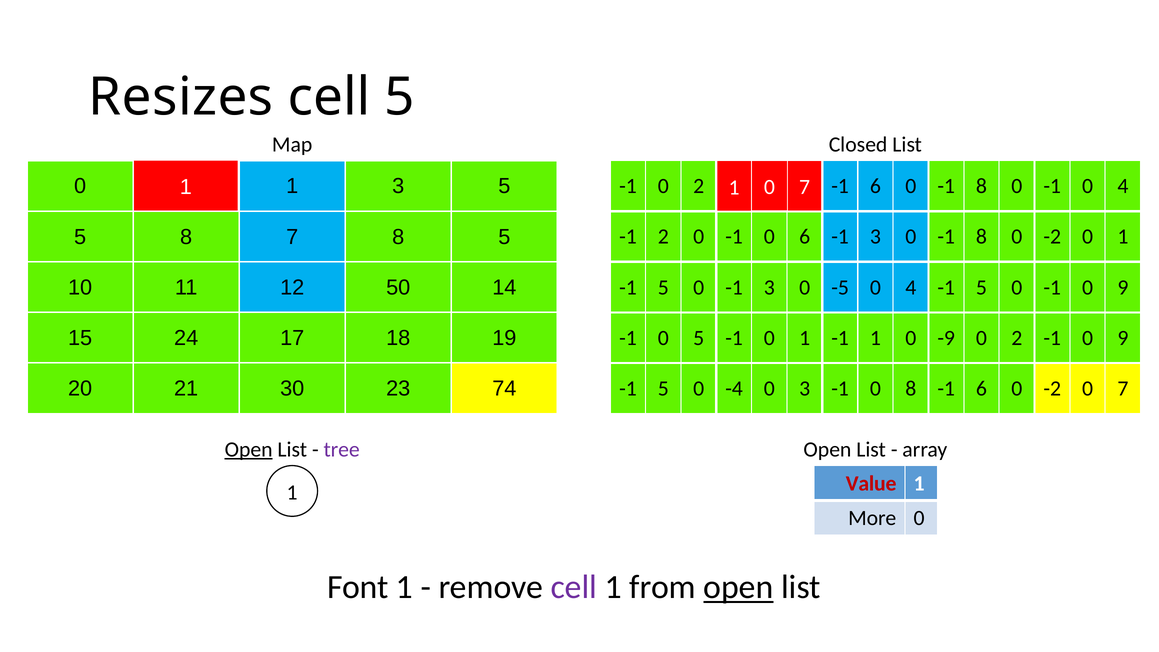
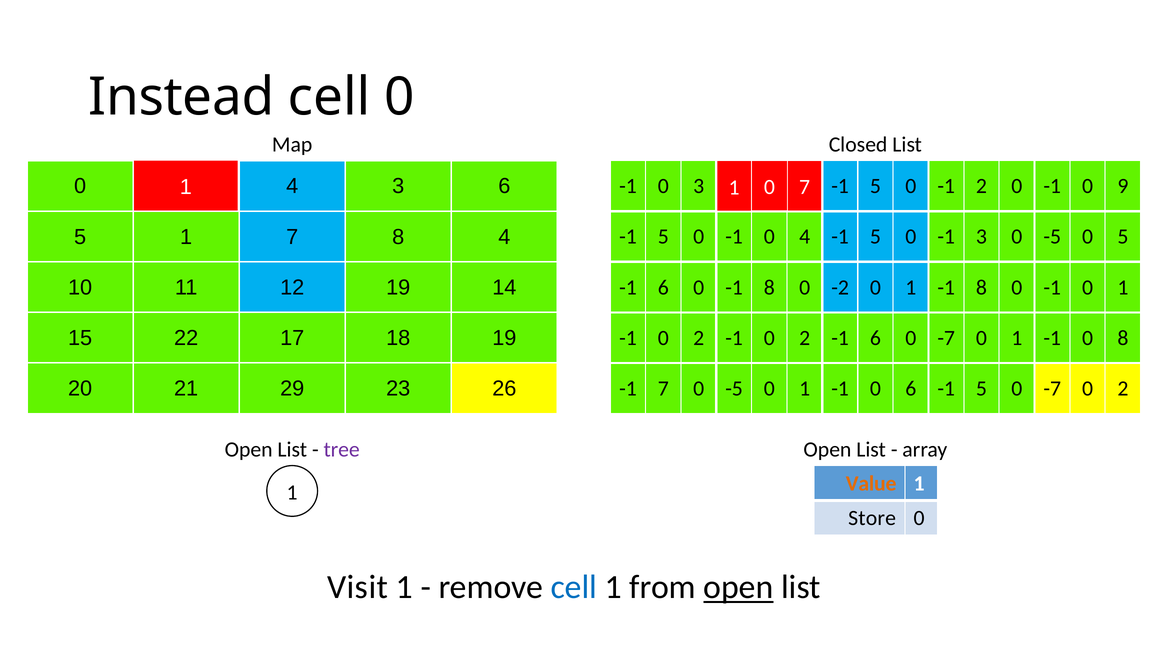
Resizes: Resizes -> Instead (181, 97)
cell 5: 5 -> 0 (399, 97)
1: 1 -> 4 (292, 186)
3 5: 5 -> 6 (504, 186)
-1 0 2: 2 -> 3 (699, 186)
6: 6 -> 5 (875, 186)
8: 8 -> 2 (981, 186)
-1 0 4: 4 -> 9 (1123, 186)
5 8: 8 -> 1 (186, 237)
8 5: 5 -> 4 (504, 237)
2: 2 -> 5 (663, 237)
-1 0 6: 6 -> 4 (805, 237)
3: 3 -> 5 (875, 237)
8: 8 -> 3 (981, 237)
-2: -2 -> -5 (1052, 237)
1: 1 -> 5 (1123, 237)
12 50: 50 -> 19 (398, 287)
5: 5 -> 6 (663, 287)
0 -1 3: 3 -> 8 (769, 287)
-5: -5 -> -2 (840, 287)
4: 4 -> 1 (911, 287)
5: 5 -> 8 (981, 287)
0 -1 0 9: 9 -> 1 (1123, 287)
24: 24 -> 22 (186, 338)
5: 5 -> 2 (699, 338)
1: 1 -> 2 (805, 338)
1: 1 -> 6 (875, 338)
-9: -9 -> -7 (946, 338)
2: 2 -> 1 (1017, 338)
9: 9 -> 8 (1123, 338)
30: 30 -> 29 (292, 389)
74: 74 -> 26 (504, 389)
5: 5 -> 7 (663, 389)
-4: -4 -> -5 (734, 389)
3: 3 -> 1 (805, 389)
0 8: 8 -> 6 (911, 389)
6: 6 -> 5 (981, 389)
-2: -2 -> -7 (1052, 389)
7: 7 -> 2 (1123, 389)
Open underline: present -> none (249, 449)
Value colour: red -> orange (871, 483)
More: More -> Store (872, 518)
Font: Font -> Visit (358, 587)
cell colour: purple -> blue (574, 587)
